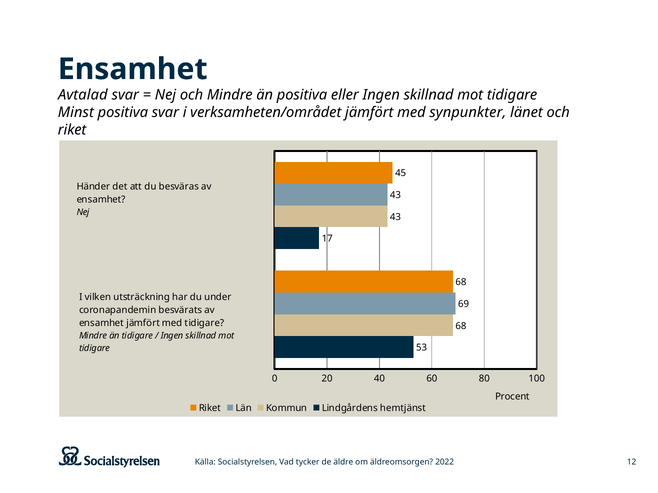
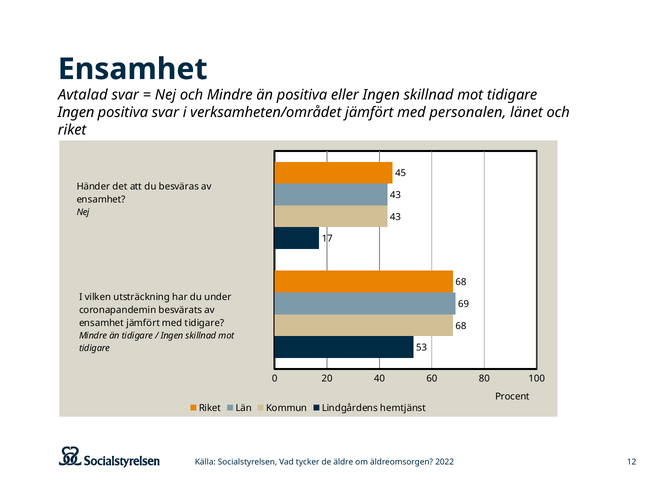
Minst: Minst -> Ingen (76, 113)
synpunkter: synpunkter -> personalen (468, 113)
